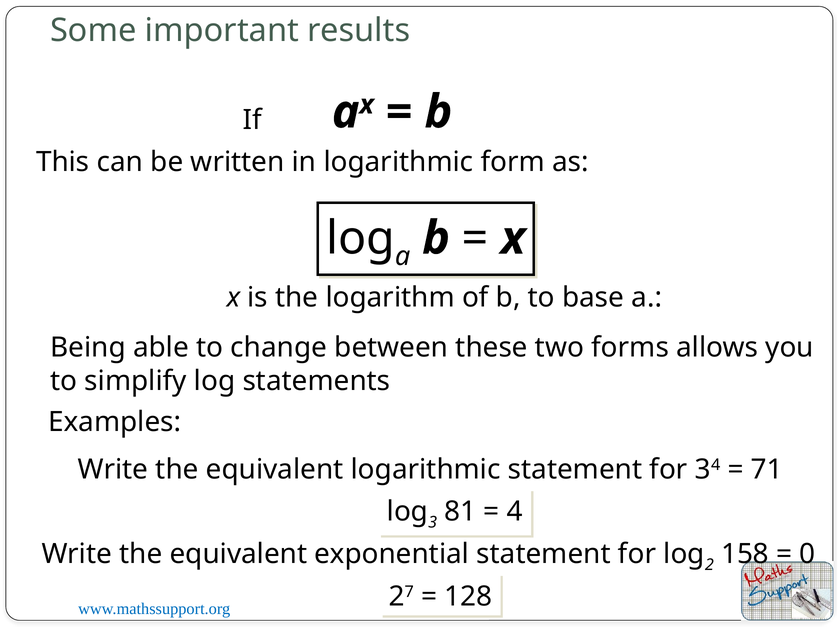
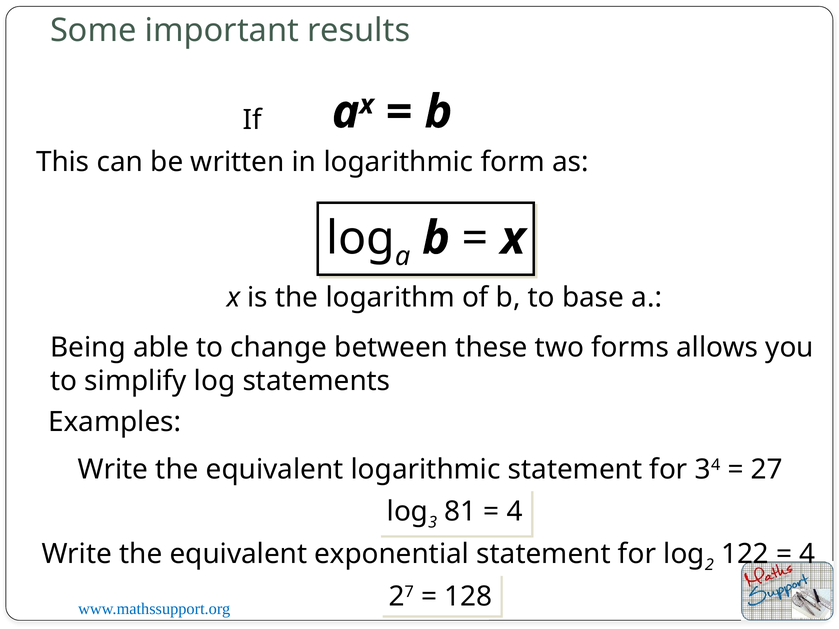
71: 71 -> 27 (767, 470)
158: 158 -> 122 (745, 554)
0: 0 -> 4 (807, 554)
